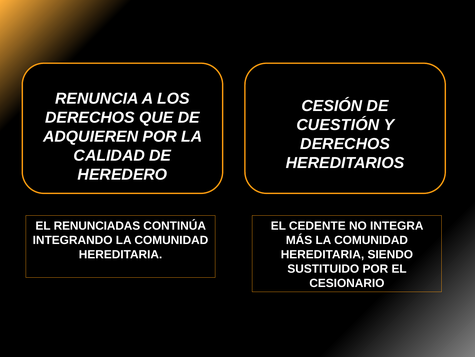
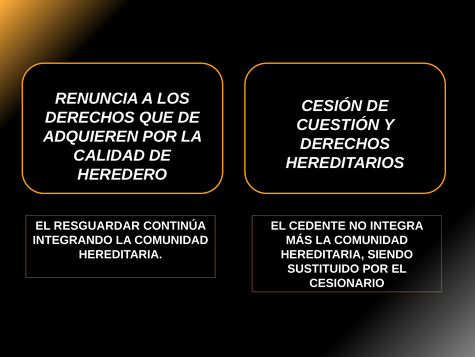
RENUNCIADAS: RENUNCIADAS -> RESGUARDAR (97, 226)
